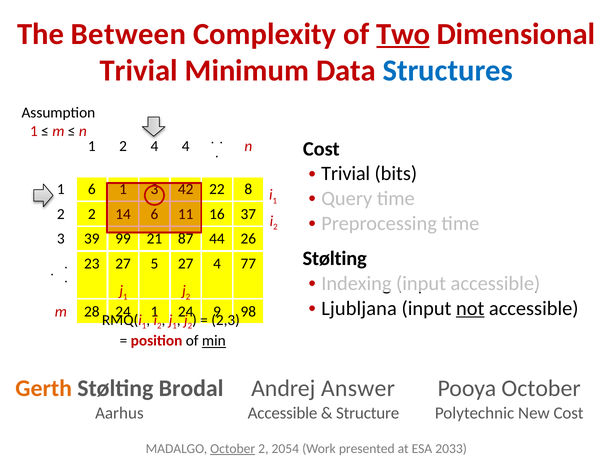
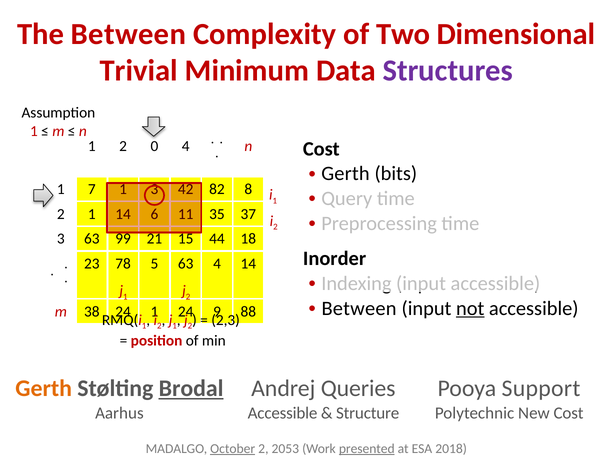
Two underline: present -> none (403, 34)
Structures colour: blue -> purple (448, 71)
2 4: 4 -> 0 (154, 147)
Trivial: Trivial -> Gerth (346, 174)
1 6: 6 -> 7 (92, 189)
22: 22 -> 82 (217, 189)
2 2: 2 -> 1 (92, 214)
16: 16 -> 35 (217, 214)
3 39: 39 -> 63 (92, 239)
87: 87 -> 15 (186, 239)
26: 26 -> 18 (248, 239)
Stølting: Stølting -> Inorder (335, 259)
23 27: 27 -> 78 (123, 264)
5 27: 27 -> 63 (186, 264)
4 77: 77 -> 14 (248, 264)
Ljubljana: Ljubljana -> Between (359, 309)
28: 28 -> 38 (92, 312)
98: 98 -> 88 (248, 312)
min underline: present -> none (214, 341)
Brodal underline: none -> present (191, 389)
Answer: Answer -> Queries (358, 389)
Pooya October: October -> Support (541, 389)
2054: 2054 -> 2053 (285, 449)
presented underline: none -> present (367, 449)
2033: 2033 -> 2018 (451, 449)
